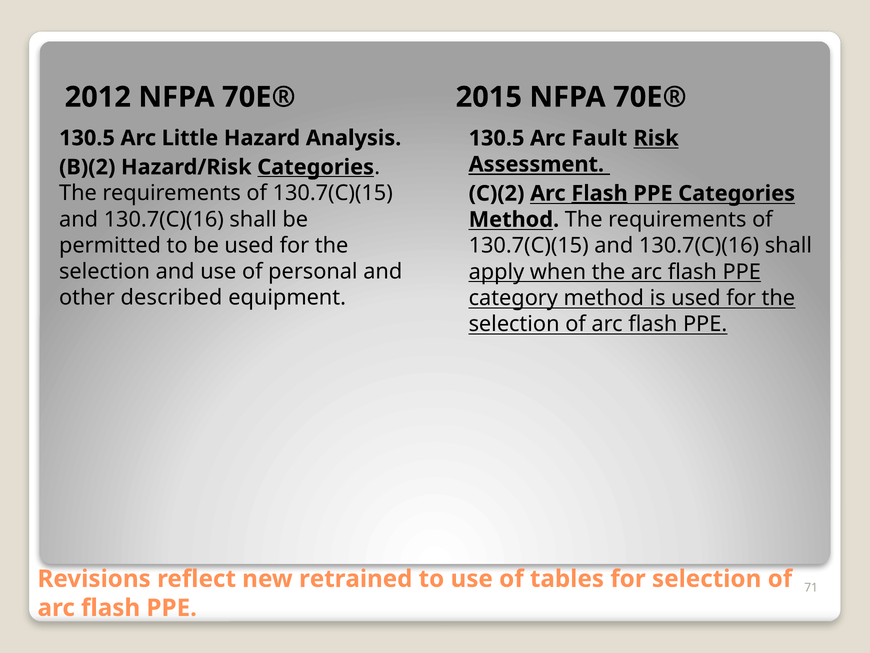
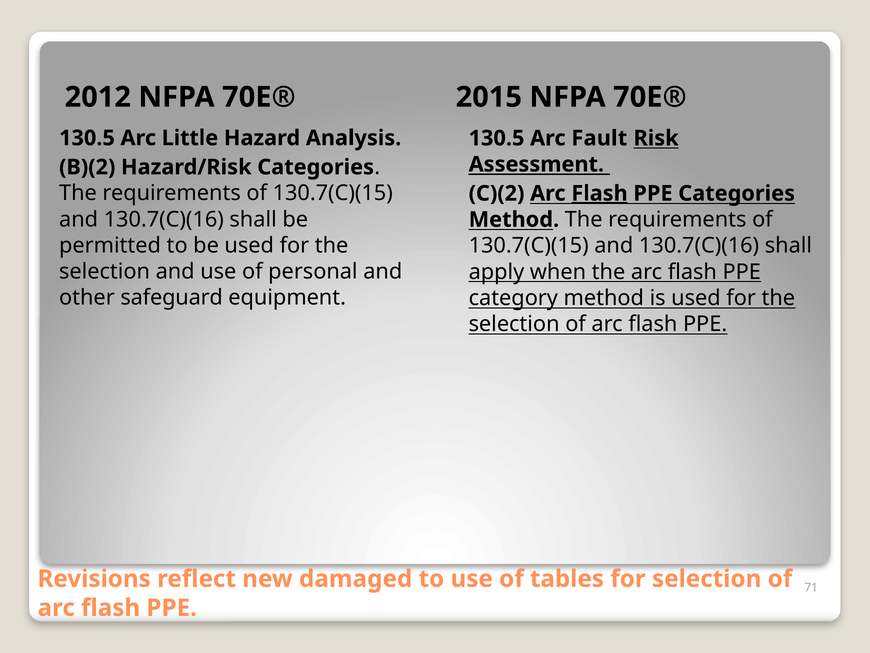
Categories underline: present -> none (316, 167)
described: described -> safeguard (172, 298)
retrained: retrained -> damaged (356, 578)
